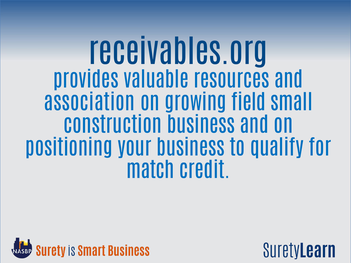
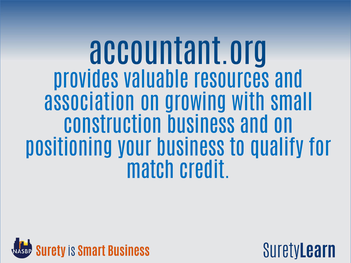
receivables.org: receivables.org -> accountant.org (178, 54)
field: field -> with (248, 103)
